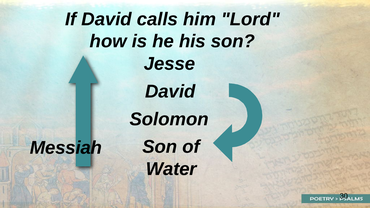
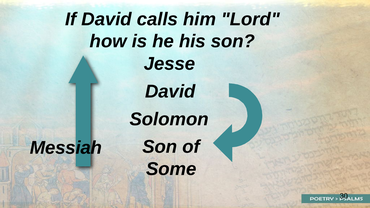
Water: Water -> Some (171, 169)
